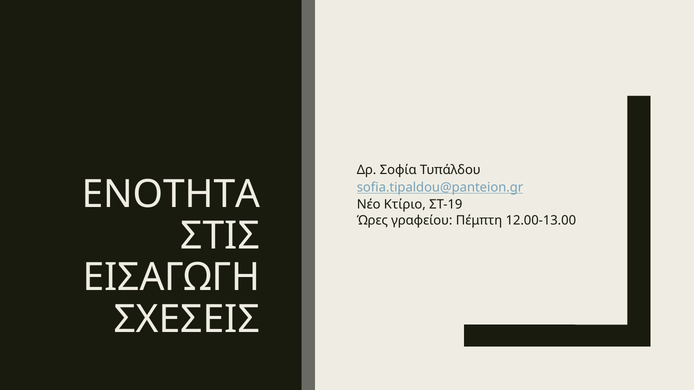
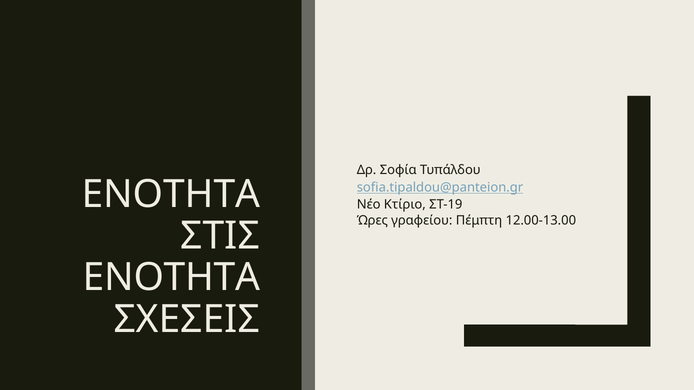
ΕΙΣΑΓΩΓΗ: ΕΙΣΑΓΩΓΗ -> ΕΝΟΤΗΤΑ (171, 278)
